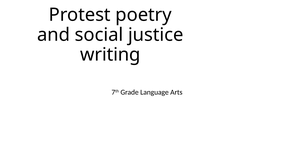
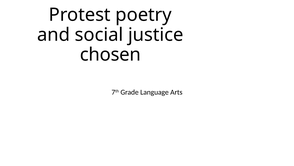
writing: writing -> chosen (110, 54)
